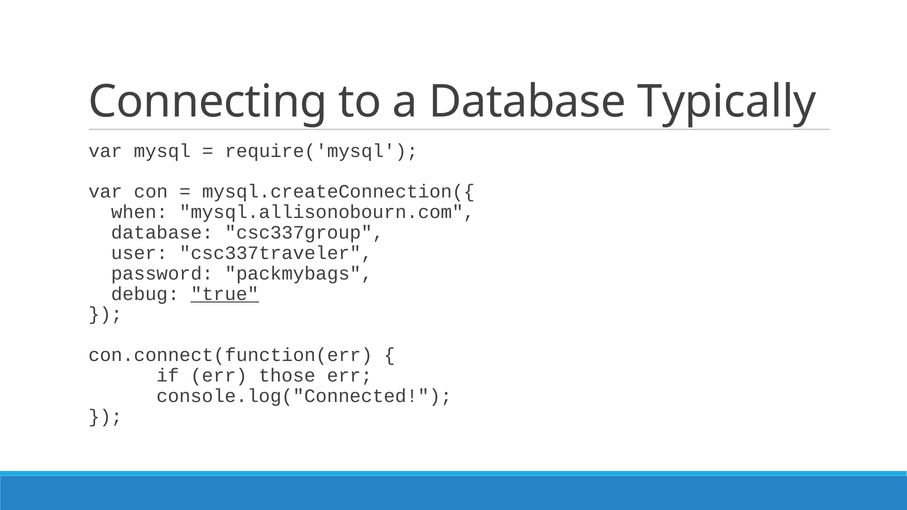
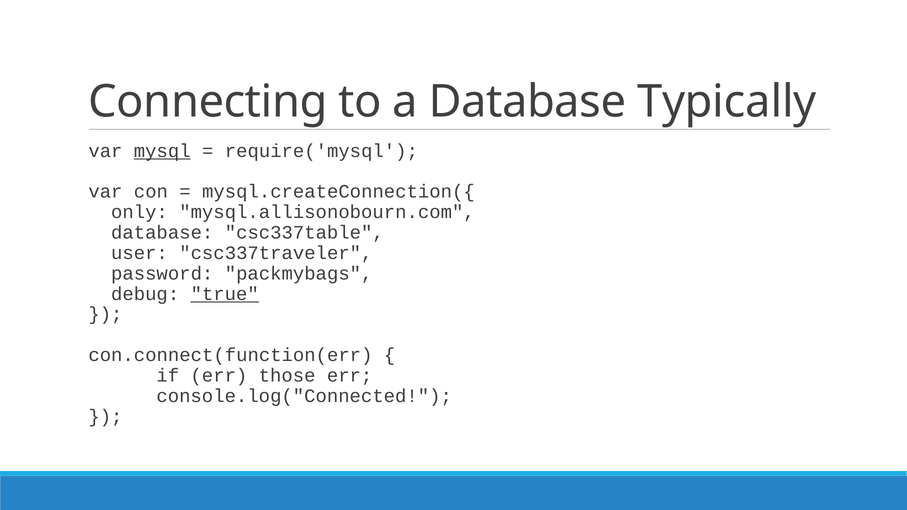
mysql underline: none -> present (162, 151)
when: when -> only (139, 212)
csc337group: csc337group -> csc337table (304, 233)
